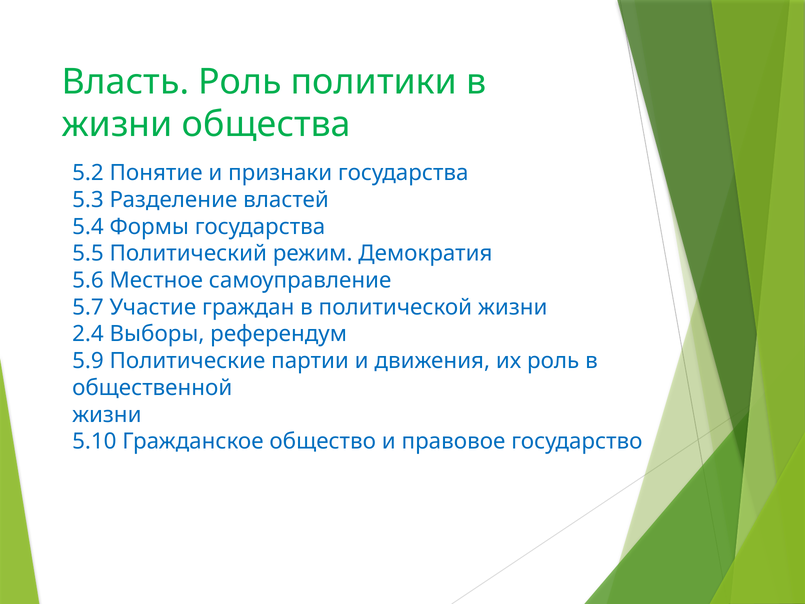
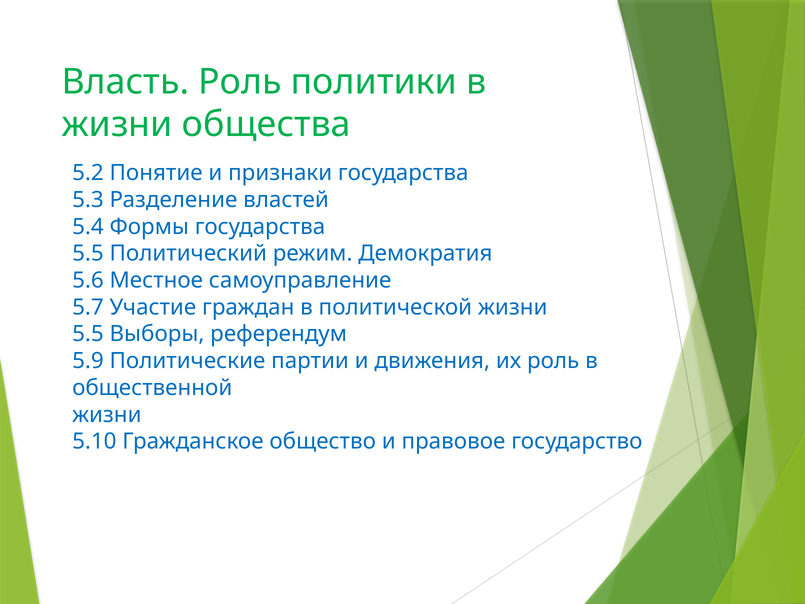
2.4: 2.4 -> 5.5 (88, 334)
